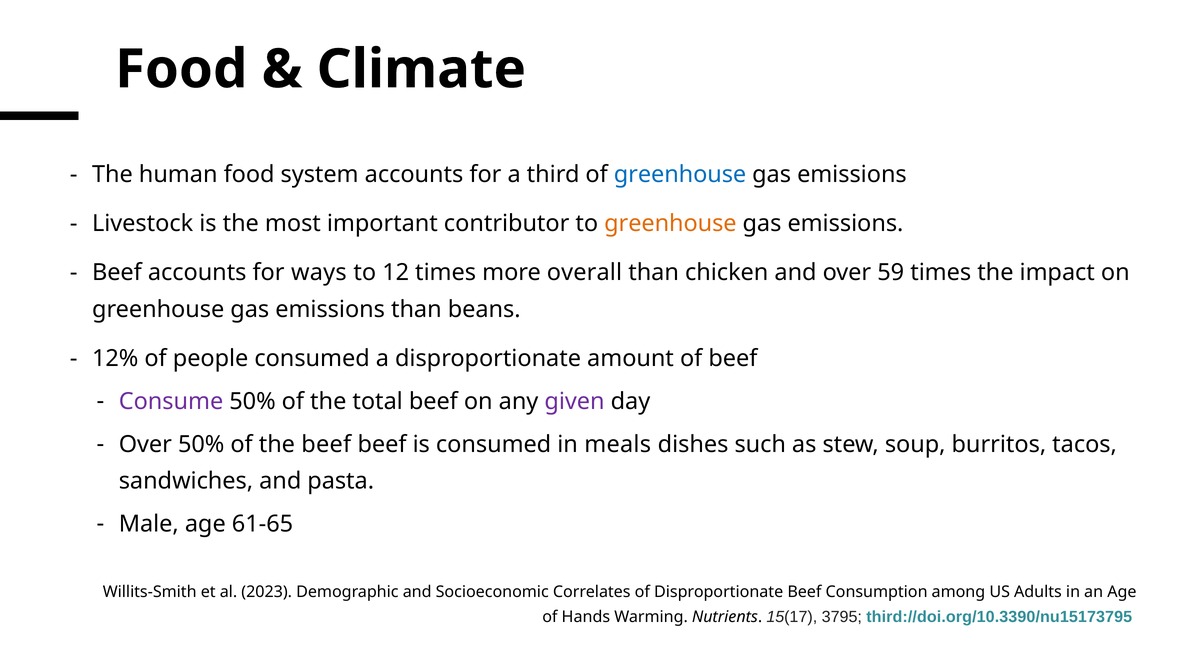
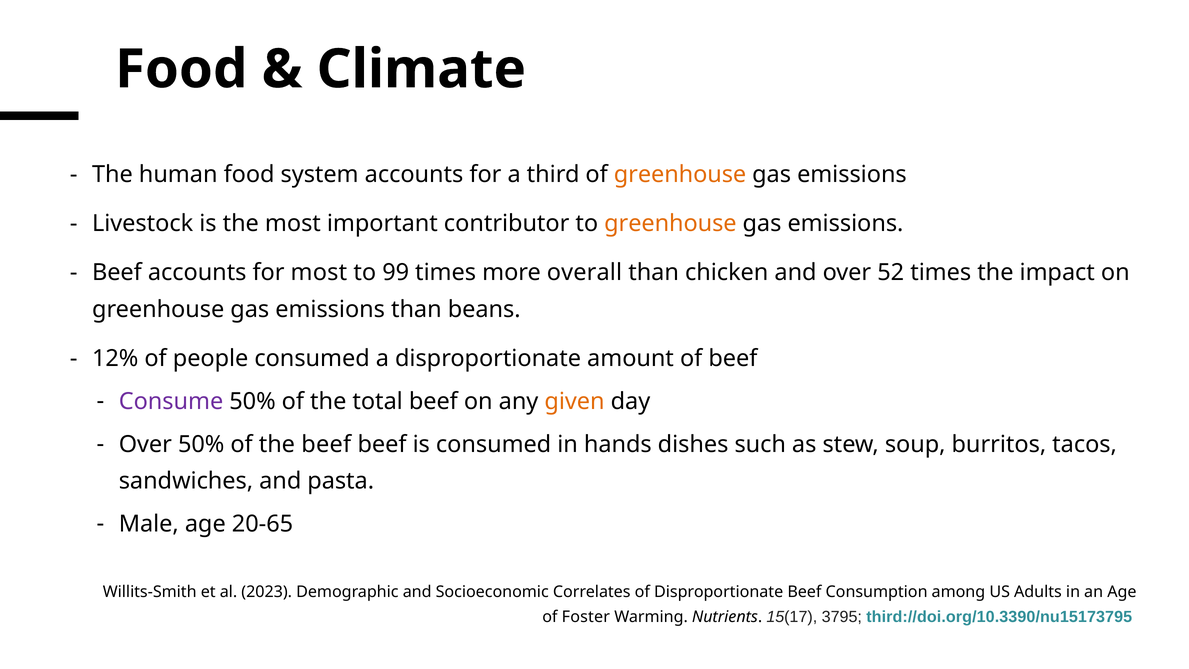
greenhouse colour: blue -> orange (680, 174)
for ways: ways -> most (319, 273)
12: 12 -> 99 (396, 273)
59: 59 -> 52 (891, 273)
given colour: purple -> orange (575, 401)
meals: meals -> hands (618, 444)
61-65: 61-65 -> 20-65 (263, 524)
Hands: Hands -> Foster (586, 617)
